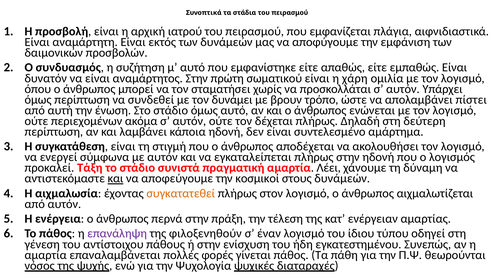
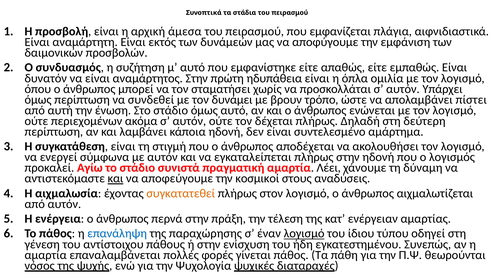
ιατρού: ιατρού -> άμεσα (185, 31)
σωματικού: σωματικού -> ηδυπάθεια (274, 78)
χάρη: χάρη -> όπλα (355, 78)
Τάξη: Τάξη -> Αγίω (90, 168)
στους δυνάμεών: δυνάμεών -> αναδύσεις (342, 178)
επανάληψη colour: purple -> blue (117, 233)
φιλοξενηθούν: φιλοξενηθούν -> παραχώρησης (205, 233)
λογισμό underline: none -> present (304, 233)
